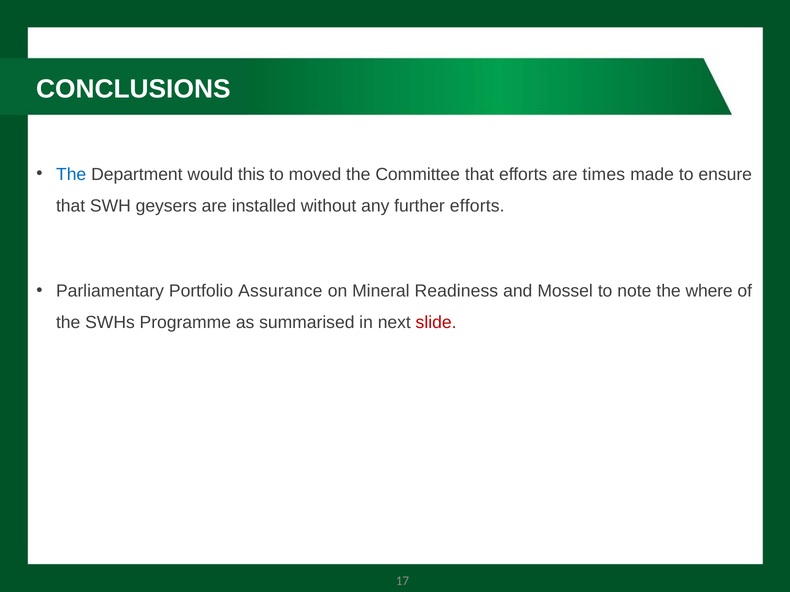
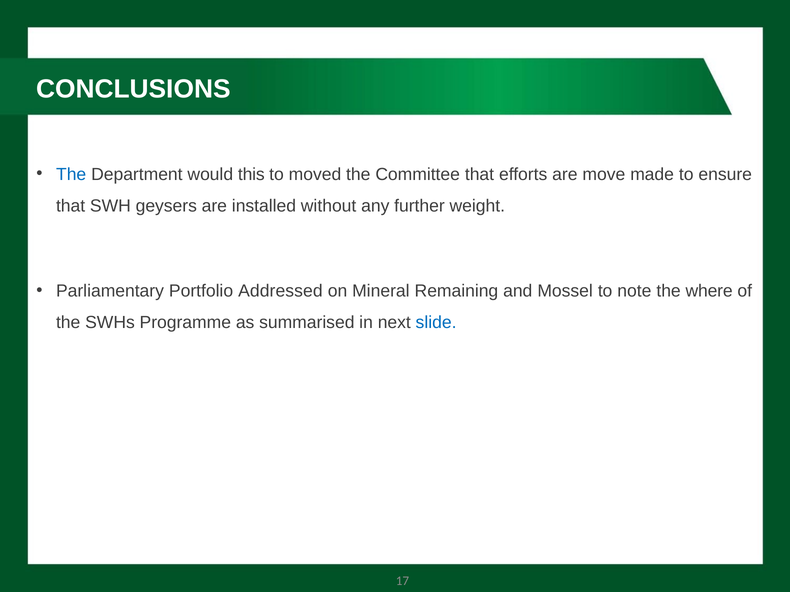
times: times -> move (604, 174)
further efforts: efforts -> weight (477, 206)
Assurance: Assurance -> Addressed (280, 291)
Readiness: Readiness -> Remaining (456, 291)
slide colour: red -> blue (436, 323)
